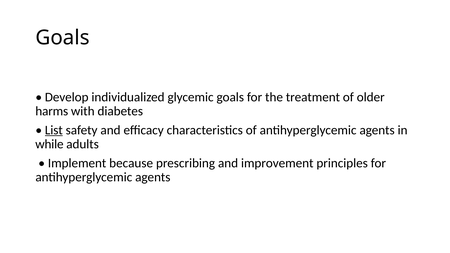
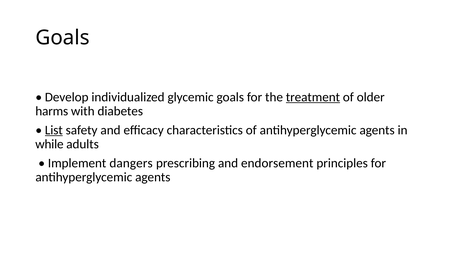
treatment underline: none -> present (313, 97)
because: because -> dangers (131, 163)
improvement: improvement -> endorsement (277, 163)
